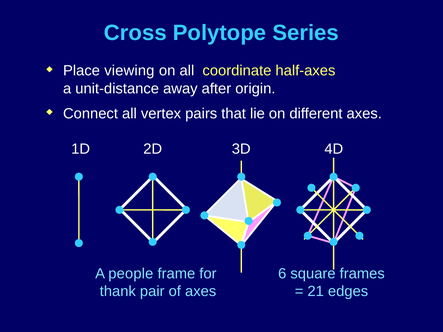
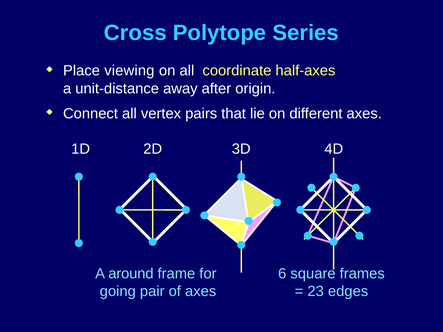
people: people -> around (131, 274)
thank: thank -> going (118, 292)
21: 21 -> 23 (316, 292)
